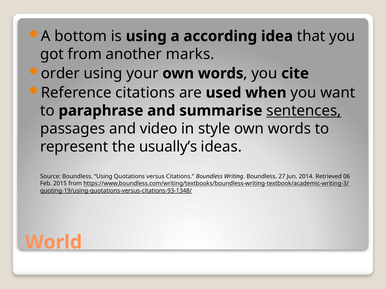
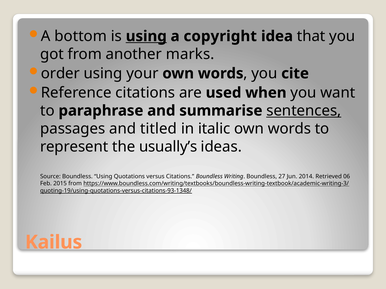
using underline: none -> present (146, 36)
according: according -> copyright (220, 36)
video: video -> titled (158, 129)
style: style -> italic (214, 129)
World: World -> Kailus (54, 243)
